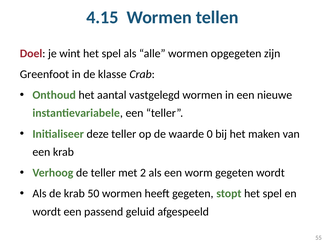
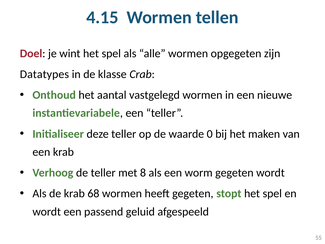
Greenfoot: Greenfoot -> Datatypes (44, 74)
2: 2 -> 8 (143, 173)
50: 50 -> 68 (93, 193)
